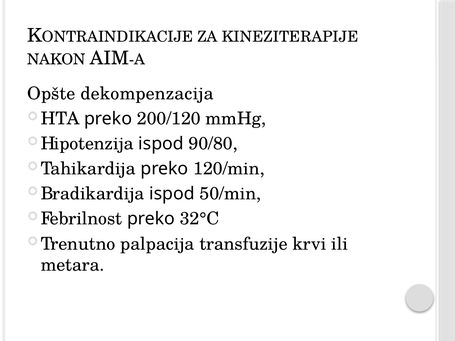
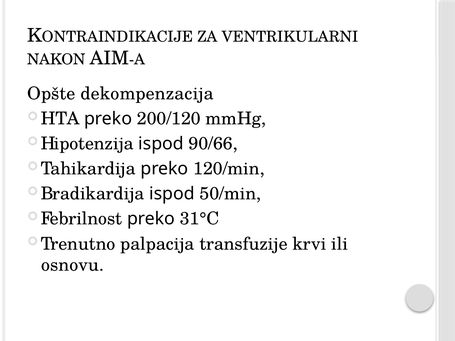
KINEZITERAPIJE: KINEZITERAPIJE -> VENTRIKULARNI (290, 37)
90/80: 90/80 -> 90/66 (213, 144)
32°C: 32°C -> 31°C (199, 219)
metara: metara -> osnovu (73, 265)
